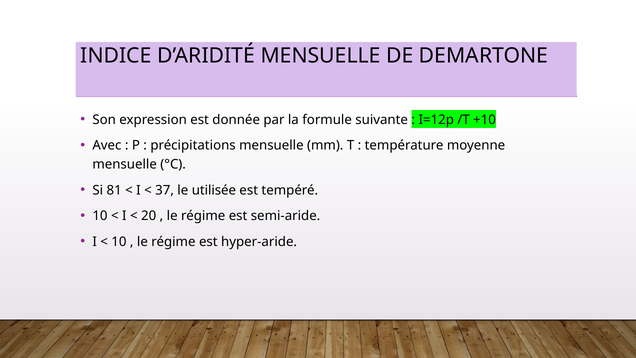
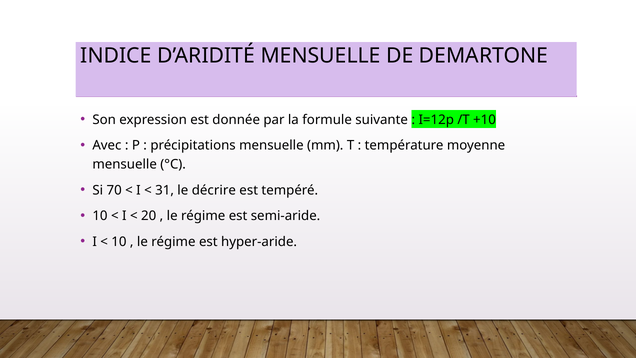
81: 81 -> 70 (114, 190)
37: 37 -> 31 (165, 190)
utilisée: utilisée -> décrire (214, 190)
